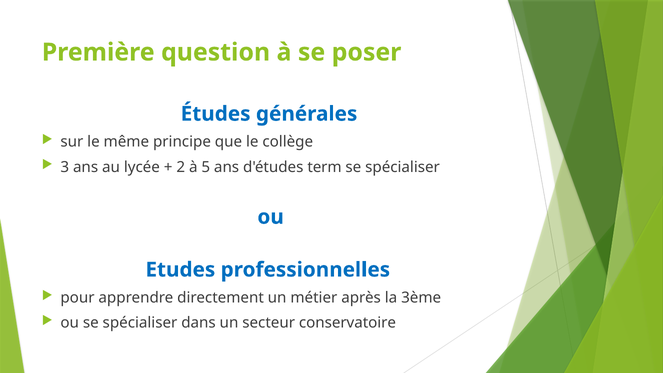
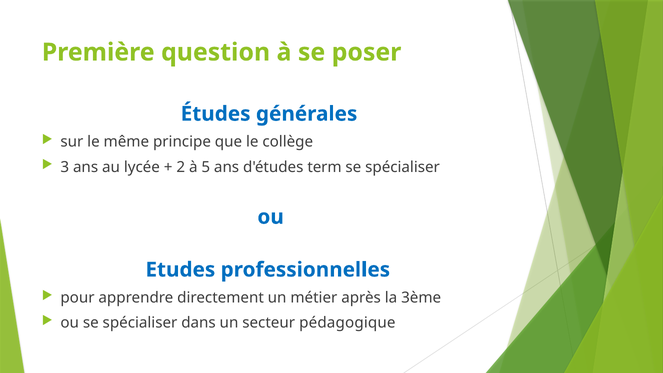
conservatoire: conservatoire -> pédagogique (347, 323)
